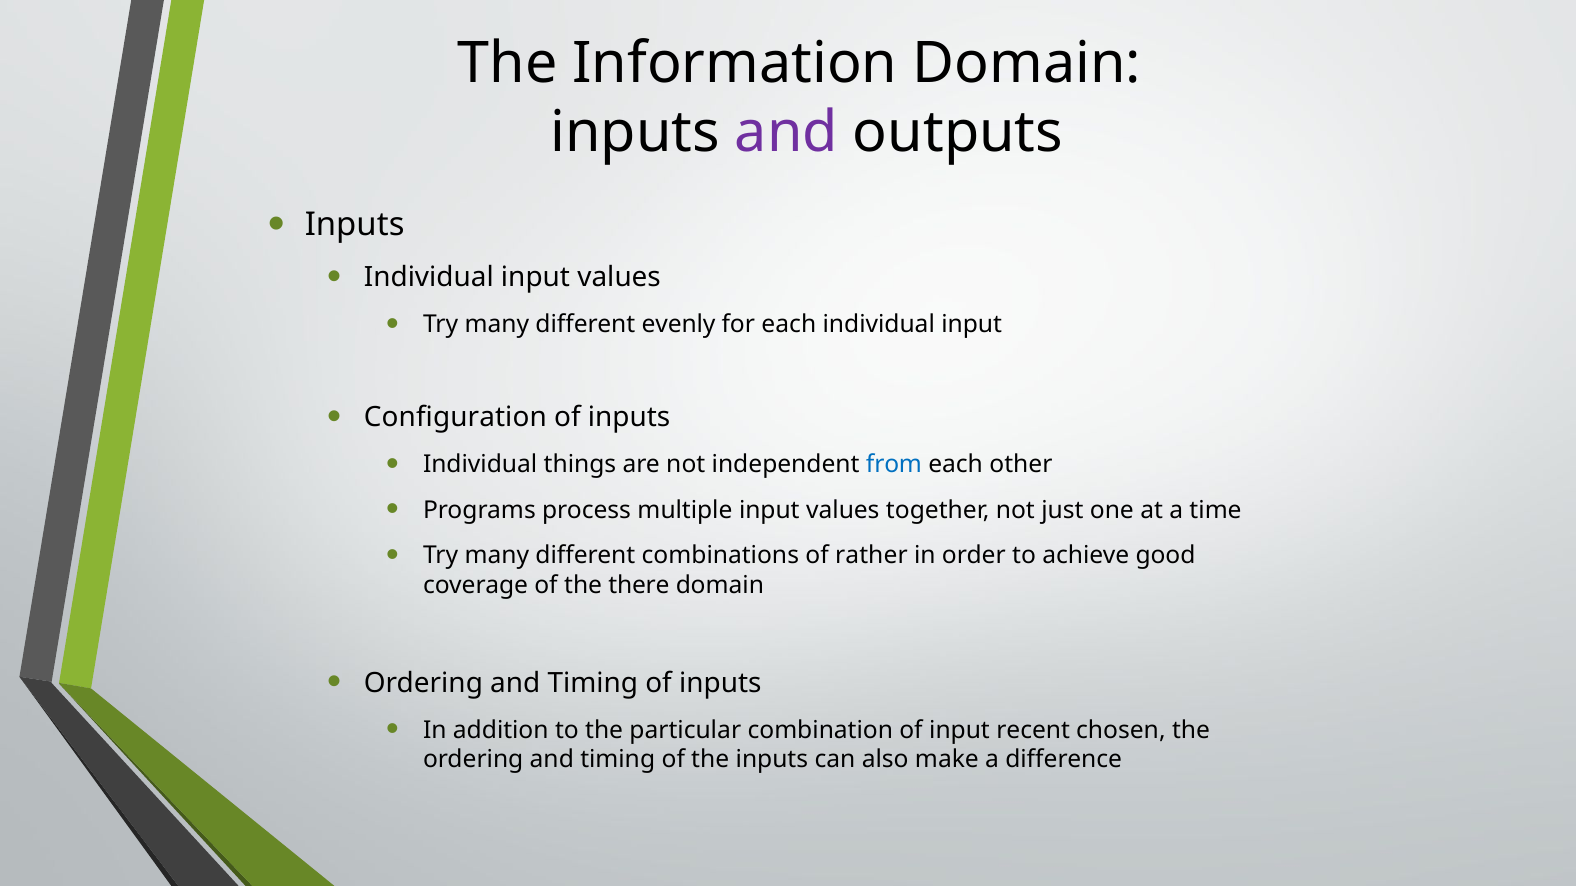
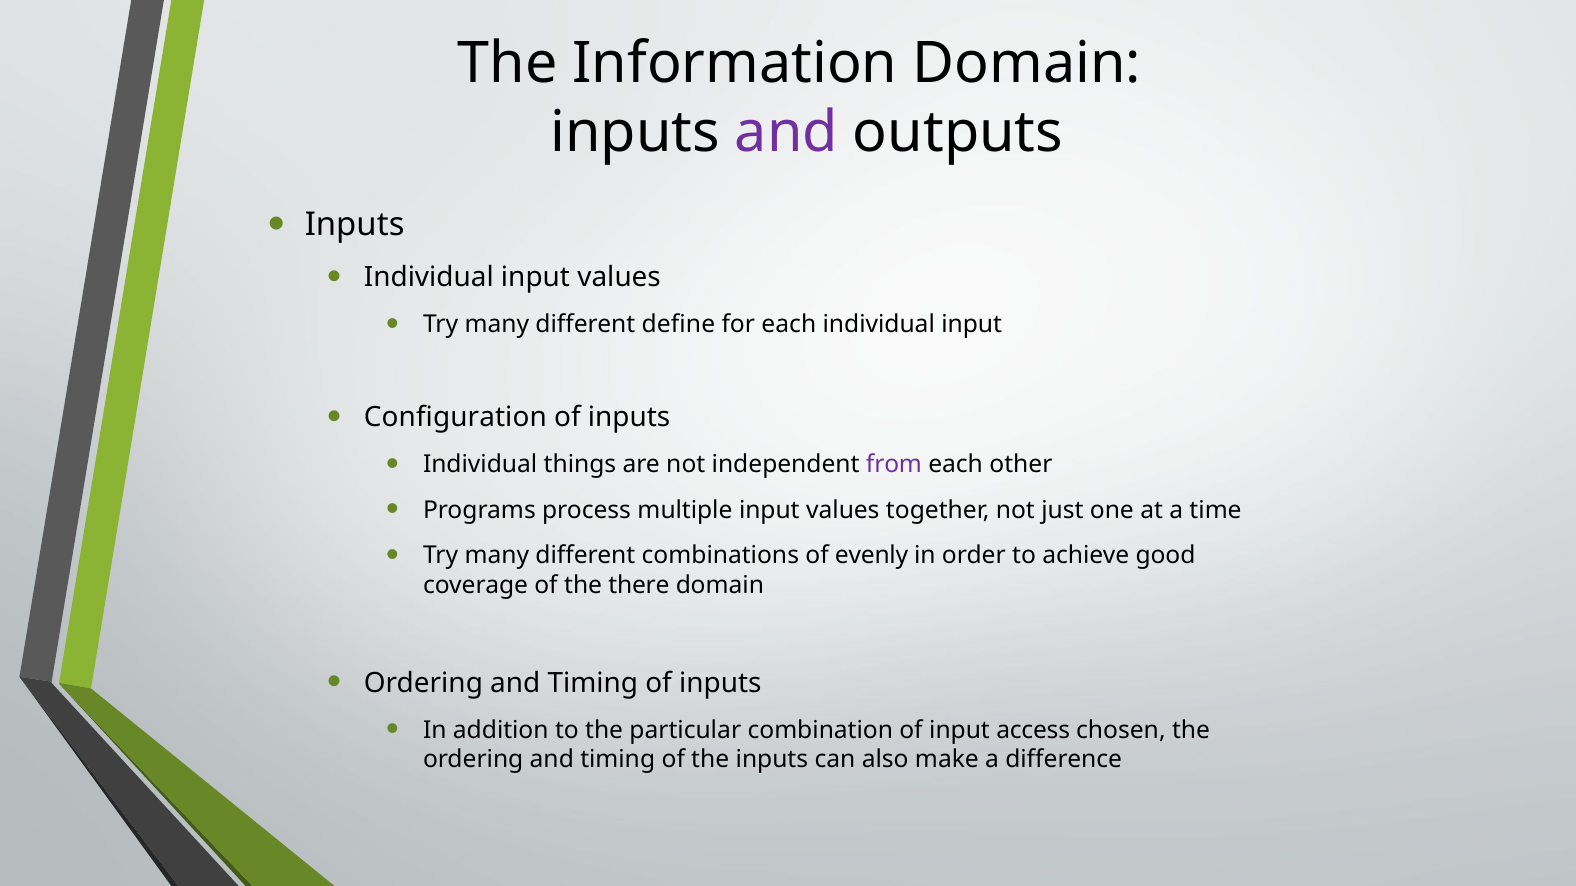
evenly: evenly -> define (678, 324)
from colour: blue -> purple (894, 465)
rather: rather -> evenly (872, 556)
recent: recent -> access (1033, 730)
